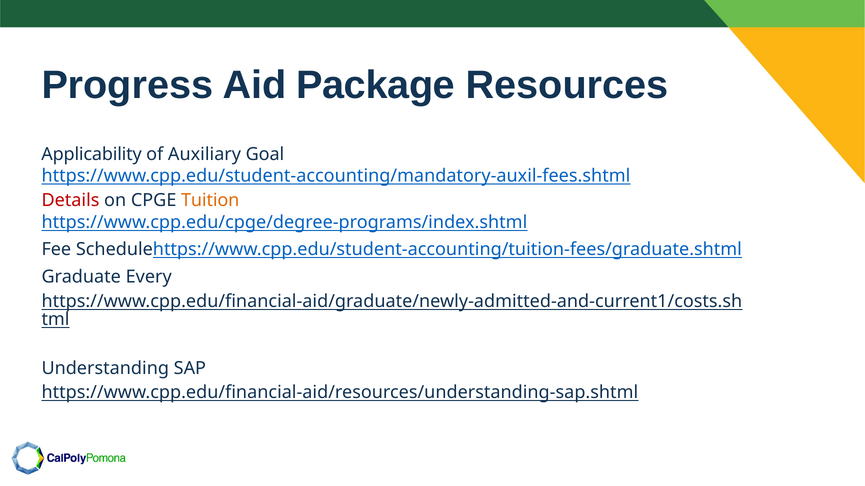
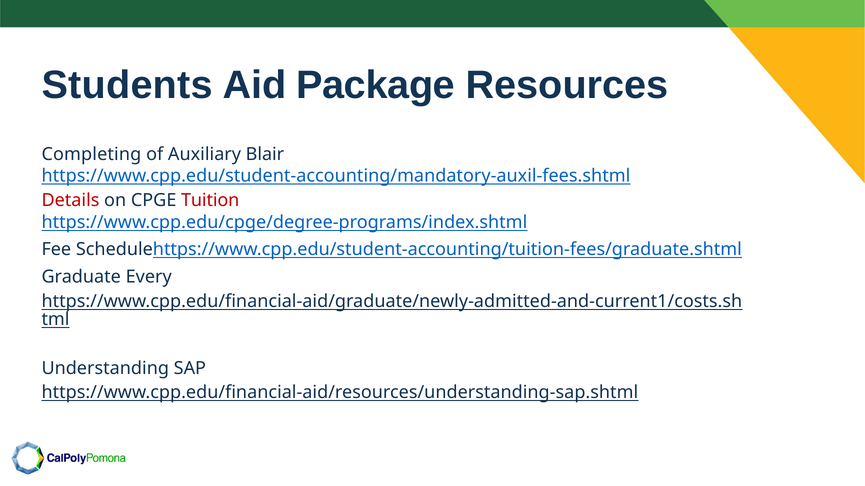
Progress: Progress -> Students (127, 85)
Applicability: Applicability -> Completing (91, 154)
Goal: Goal -> Blair (265, 154)
Tuition colour: orange -> red (210, 201)
